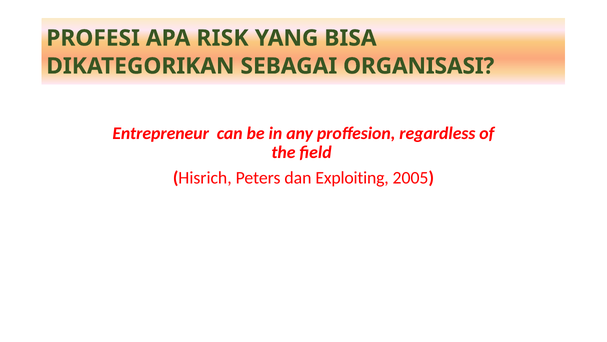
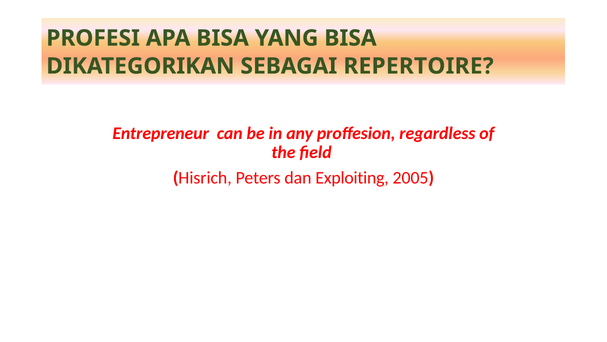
APA RISK: RISK -> BISA (223, 38)
ORGANISASI: ORGANISASI -> REPERTOIRE (419, 66)
